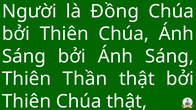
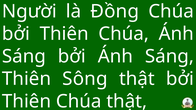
Thần: Thần -> Sông (85, 79)
